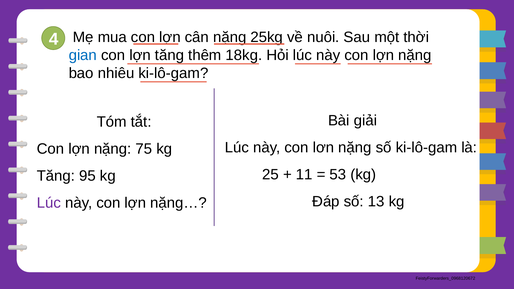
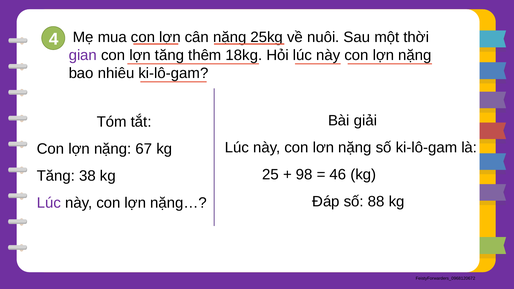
gian colour: blue -> purple (83, 55)
75: 75 -> 67 (144, 149)
11: 11 -> 98 (304, 175)
53: 53 -> 46 (338, 175)
95: 95 -> 38 (88, 176)
13: 13 -> 88 (376, 202)
